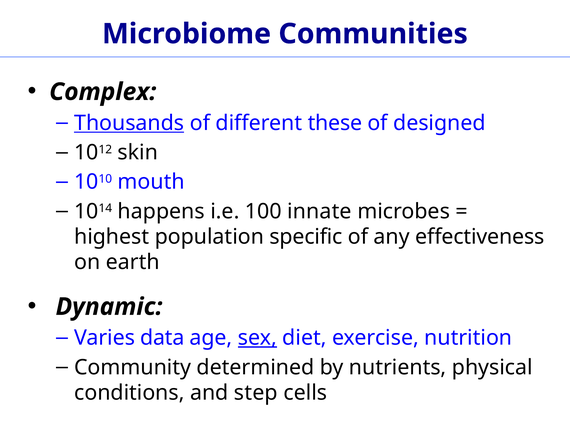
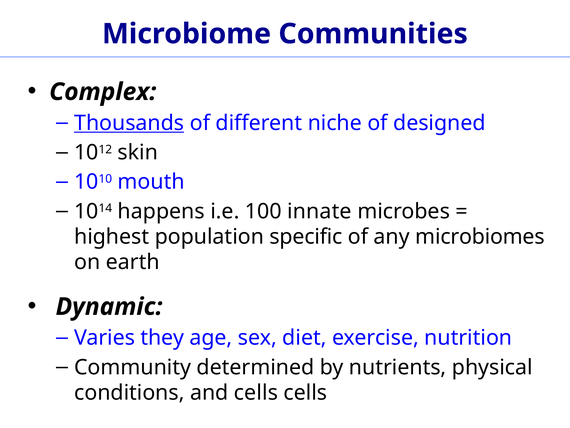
these: these -> niche (335, 123)
effectiveness: effectiveness -> microbiomes (480, 236)
data: data -> they (162, 337)
sex underline: present -> none (257, 337)
and step: step -> cells (256, 392)
